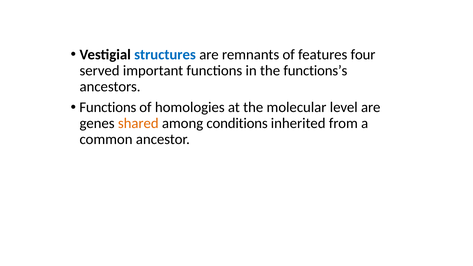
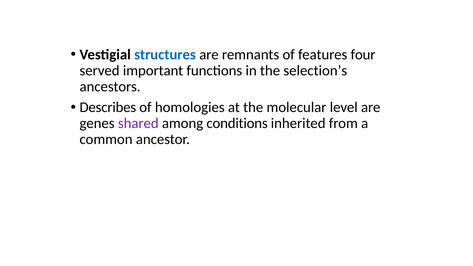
functions’s: functions’s -> selection’s (315, 71)
Functions: Functions -> Describes (108, 107)
shared colour: orange -> purple (138, 123)
